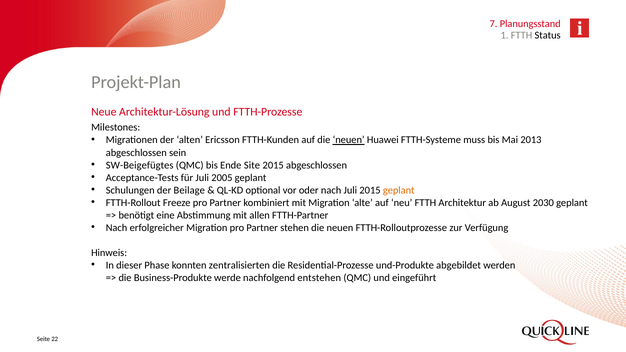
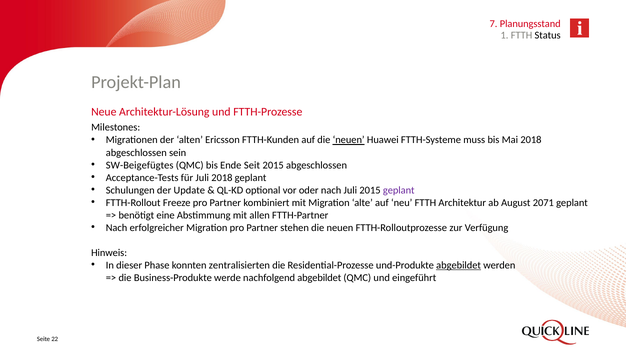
Mai 2013: 2013 -> 2018 (531, 140)
Site: Site -> Seit (252, 165)
Juli 2005: 2005 -> 2018 (222, 178)
Beilage: Beilage -> Update (189, 190)
geplant colour: orange -> purple (399, 190)
2030: 2030 -> 2071 (543, 203)
abgebildet underline: none -> present (459, 265)
nachfolgend entstehen: entstehen -> abgebildet (319, 278)
